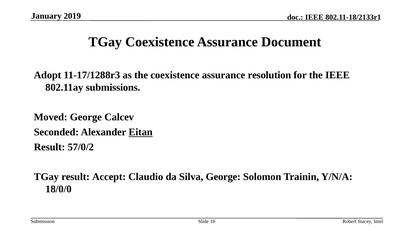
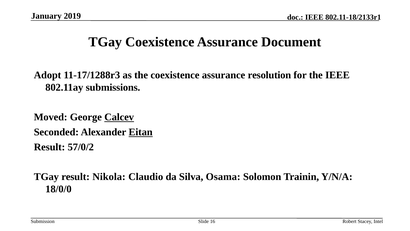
Calcev underline: none -> present (119, 117)
Accept: Accept -> Nikola (109, 177)
Silva George: George -> Osama (223, 177)
